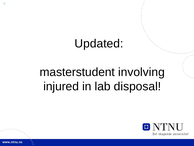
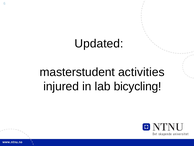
involving: involving -> activities (141, 72)
disposal: disposal -> bicycling (138, 86)
